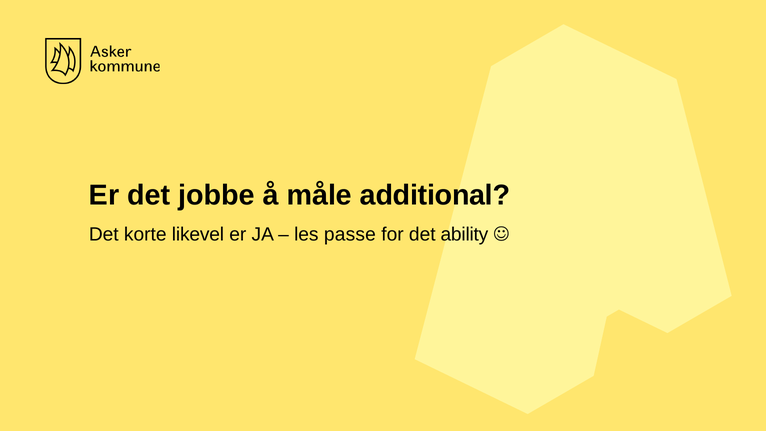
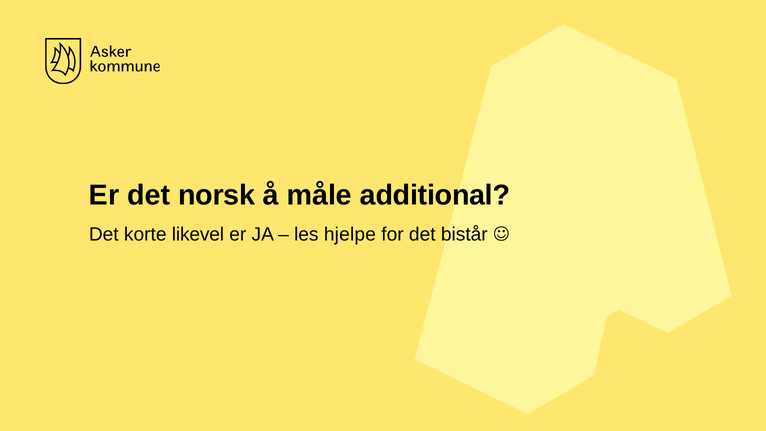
jobbe: jobbe -> norsk (217, 195)
passe: passe -> hjelpe (350, 234)
ability: ability -> bistår (464, 234)
